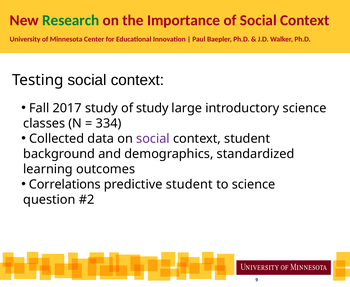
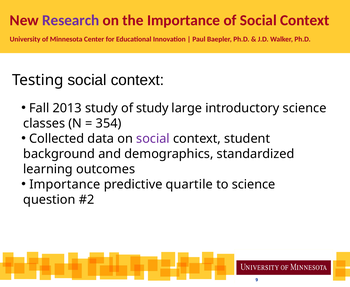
Research colour: green -> purple (71, 20)
2017: 2017 -> 2013 (67, 108)
334: 334 -> 354 (109, 123)
Correlations: Correlations -> Importance (65, 184)
predictive student: student -> quartile (189, 184)
